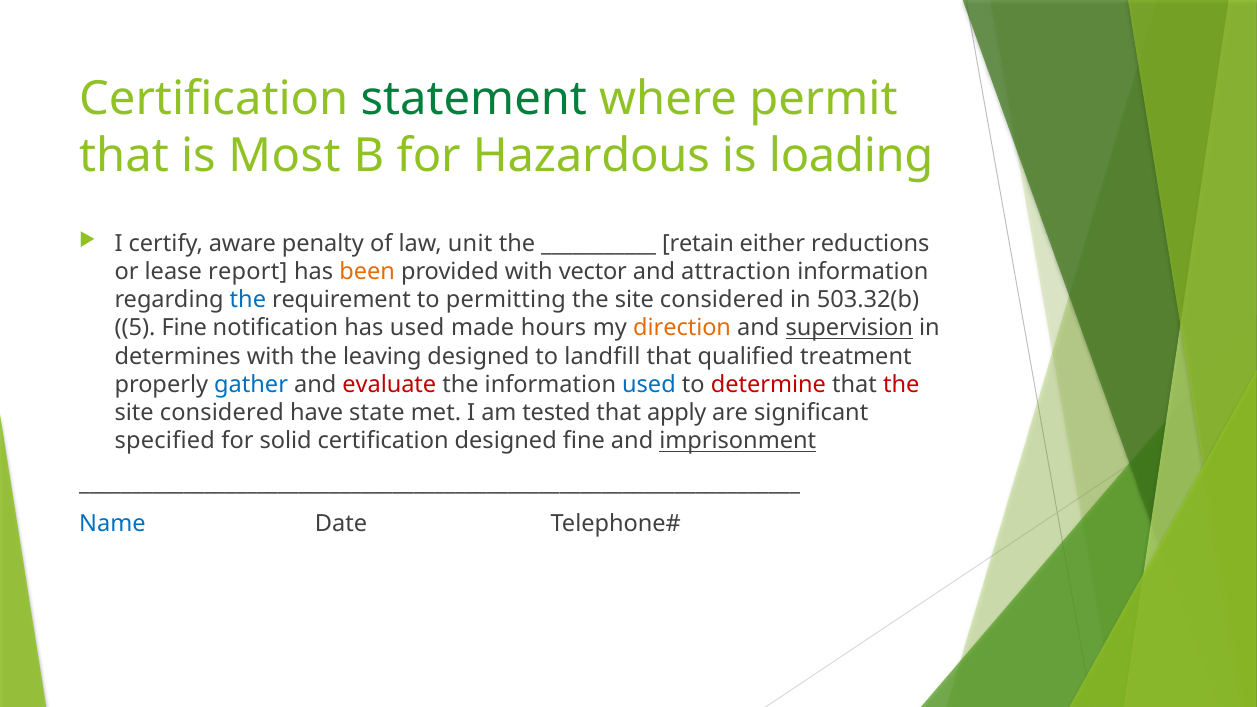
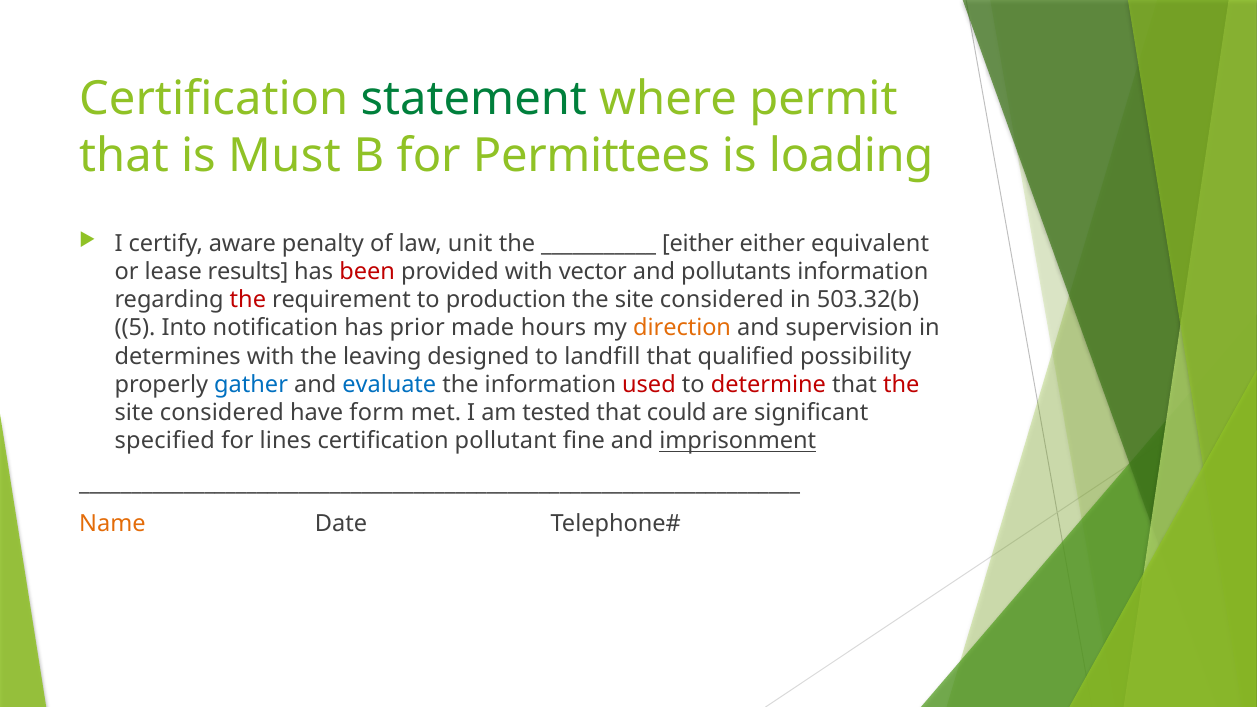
Most: Most -> Must (285, 156)
Hazardous: Hazardous -> Permittees (592, 156)
retain: retain -> either (698, 243)
reductions: reductions -> equivalent (870, 243)
report: report -> results (248, 272)
been colour: orange -> red (367, 272)
attraction: attraction -> pollutants (736, 272)
the colour: blue -> red (248, 300)
permitting: permitting -> production (506, 300)
Fine: Fine -> Into (184, 328)
has used: used -> prior (417, 328)
supervision underline: present -> none (849, 328)
treatment: treatment -> possibility (856, 356)
evaluate colour: red -> blue (389, 385)
used colour: blue -> red (649, 385)
state: state -> form (377, 413)
apply: apply -> could (677, 413)
solid: solid -> lines (286, 441)
certification designed: designed -> pollutant (506, 441)
Name colour: blue -> orange (112, 524)
